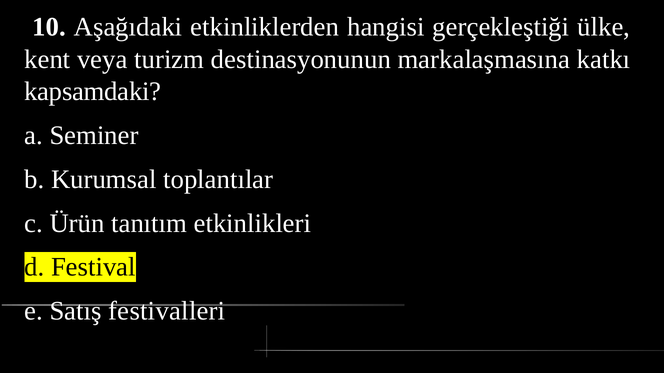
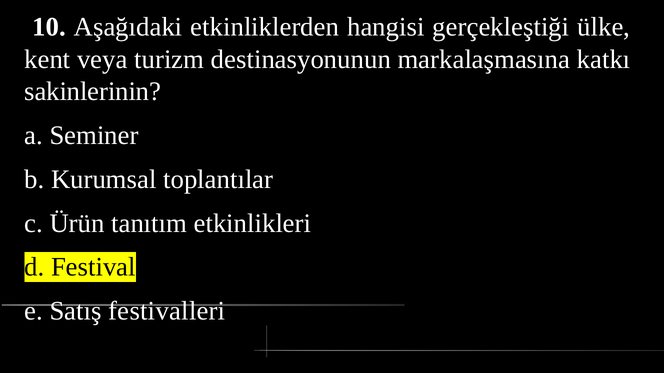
kapsamdaki: kapsamdaki -> sakinlerinin (93, 91)
